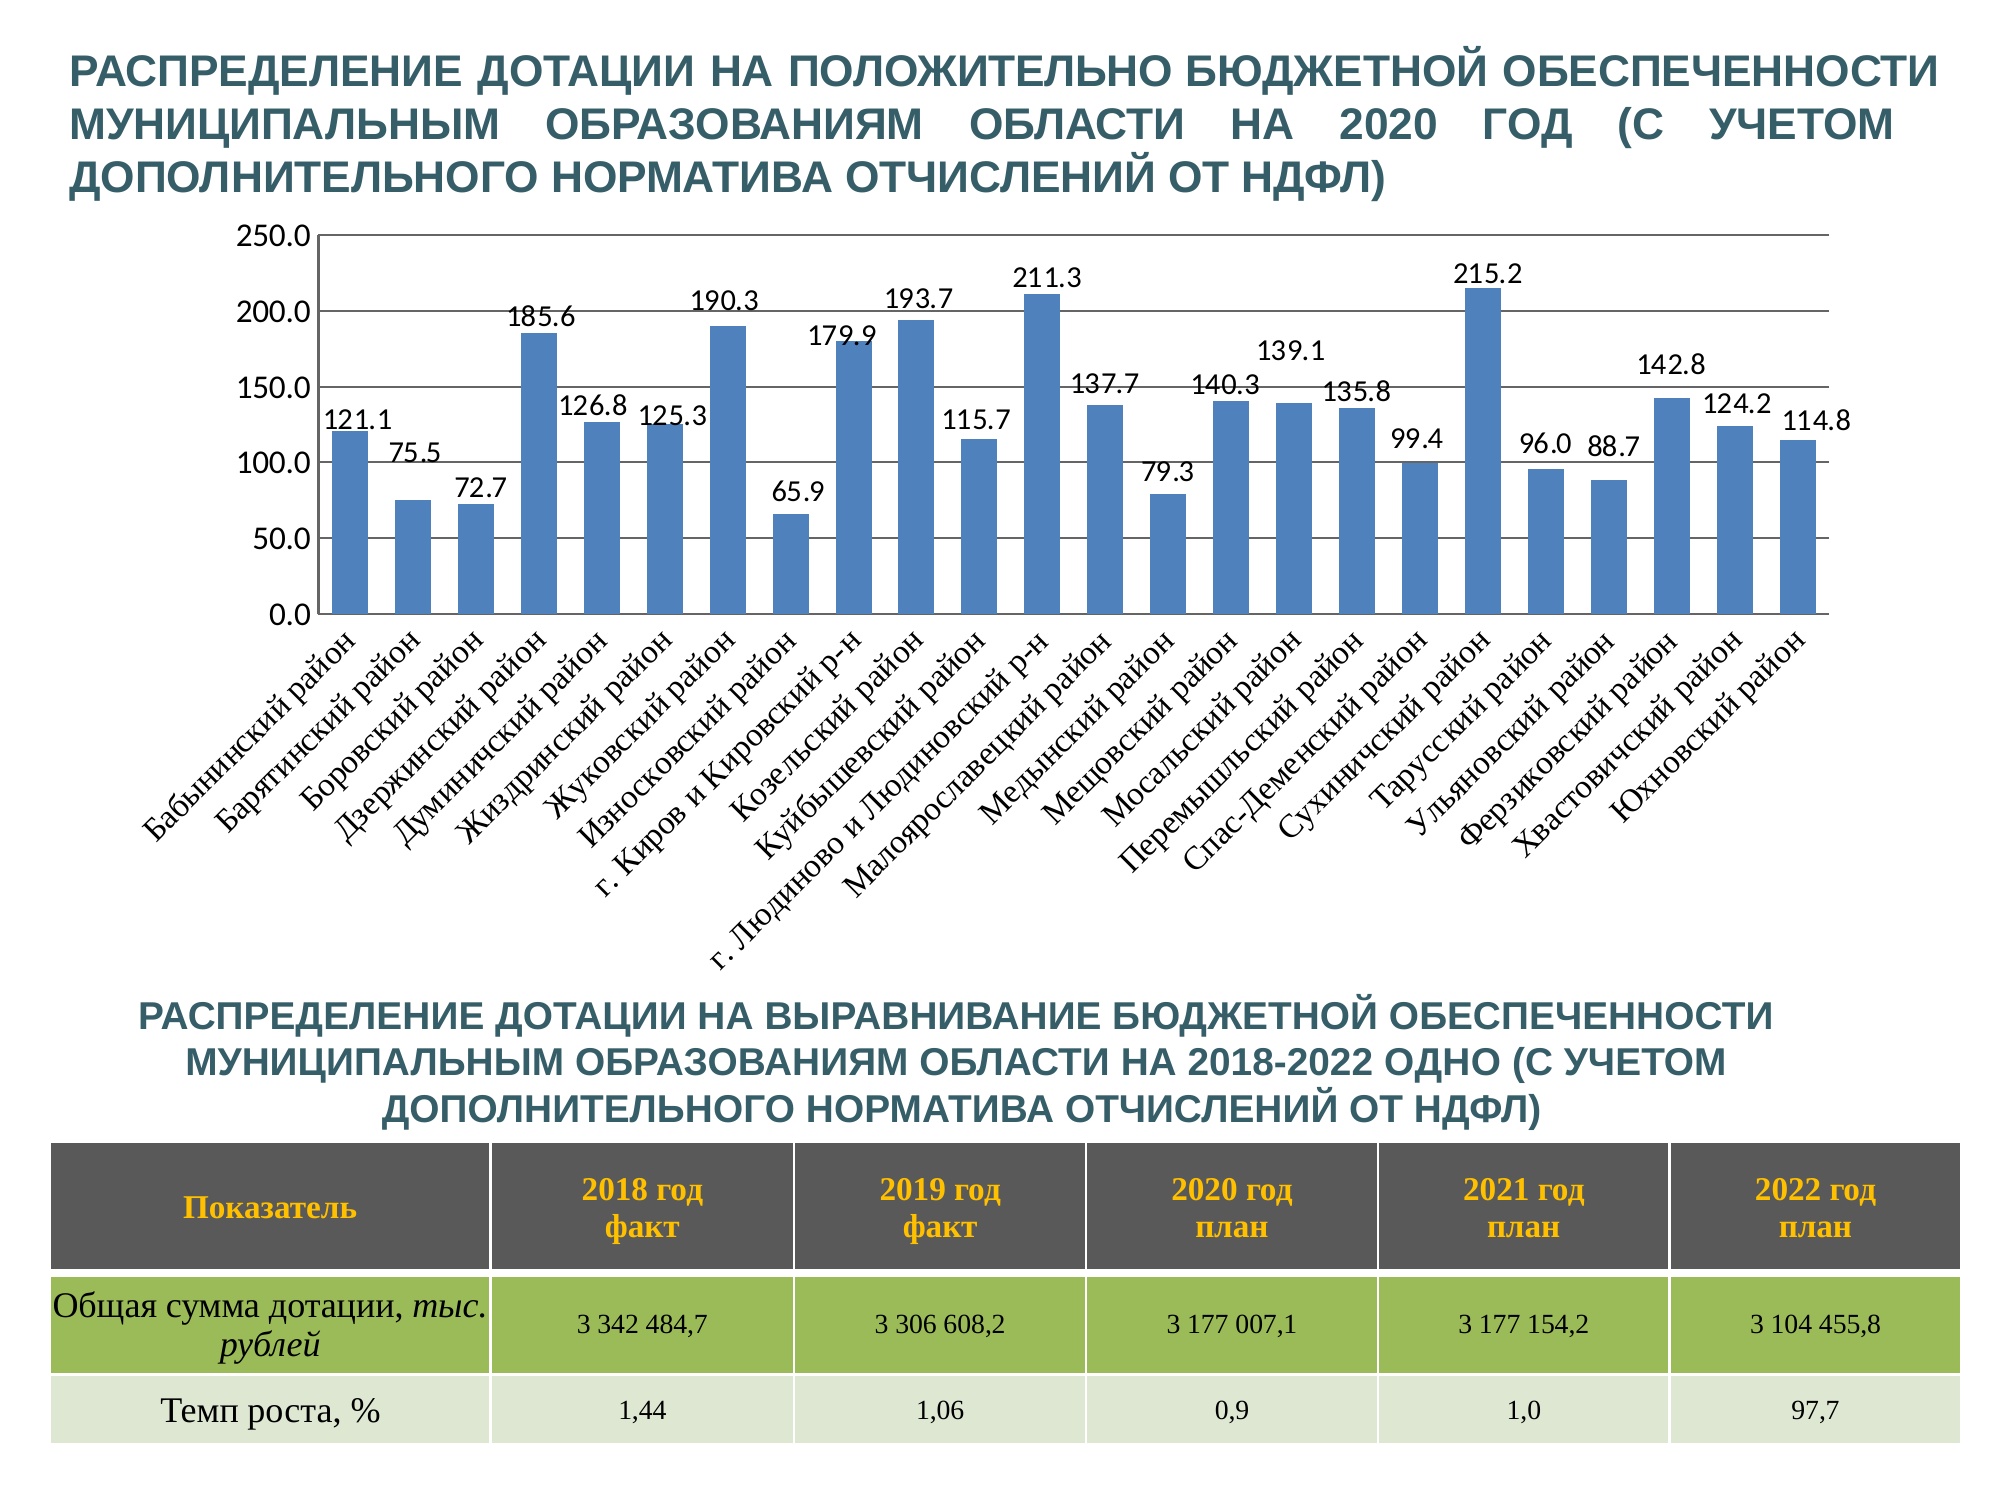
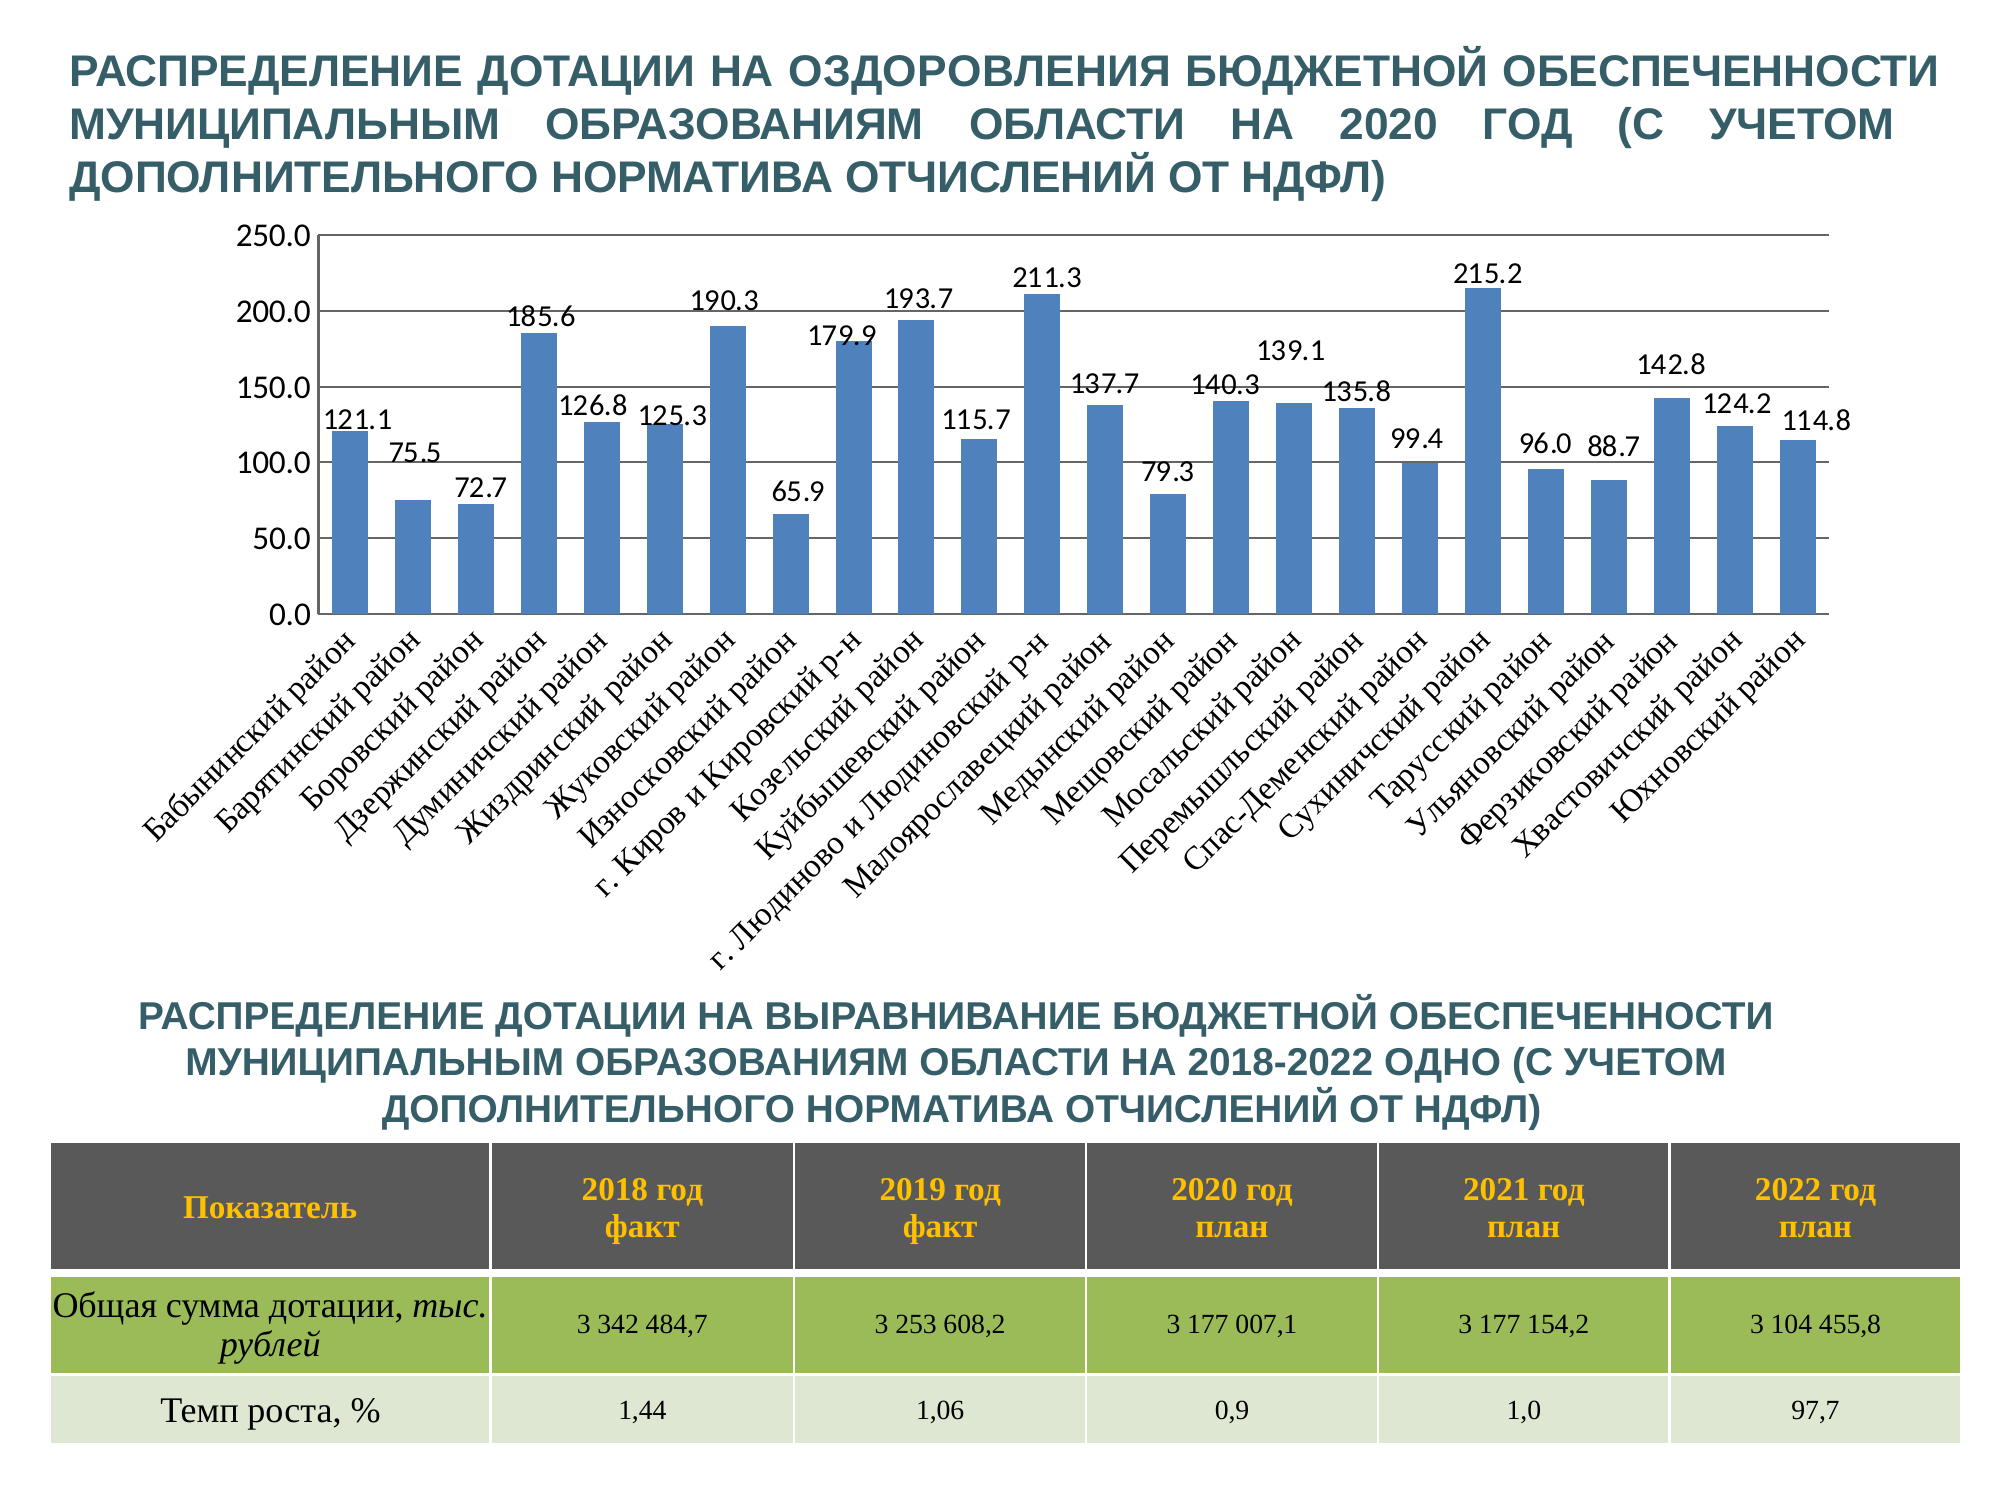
ПОЛОЖИТЕЛЬНО: ПОЛОЖИТЕЛЬНО -> ОЗДОРОВЛЕНИЯ (980, 72)
306: 306 -> 253 (916, 1325)
